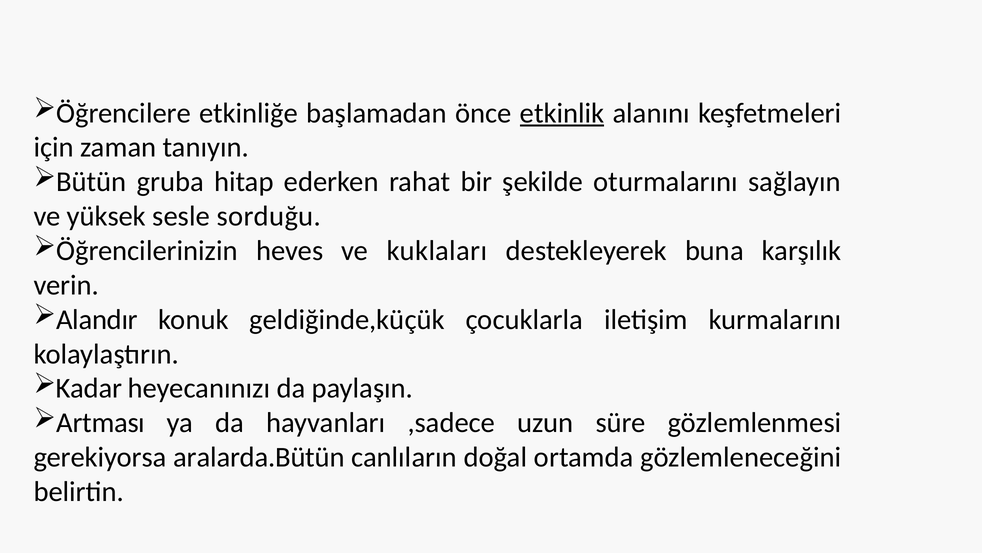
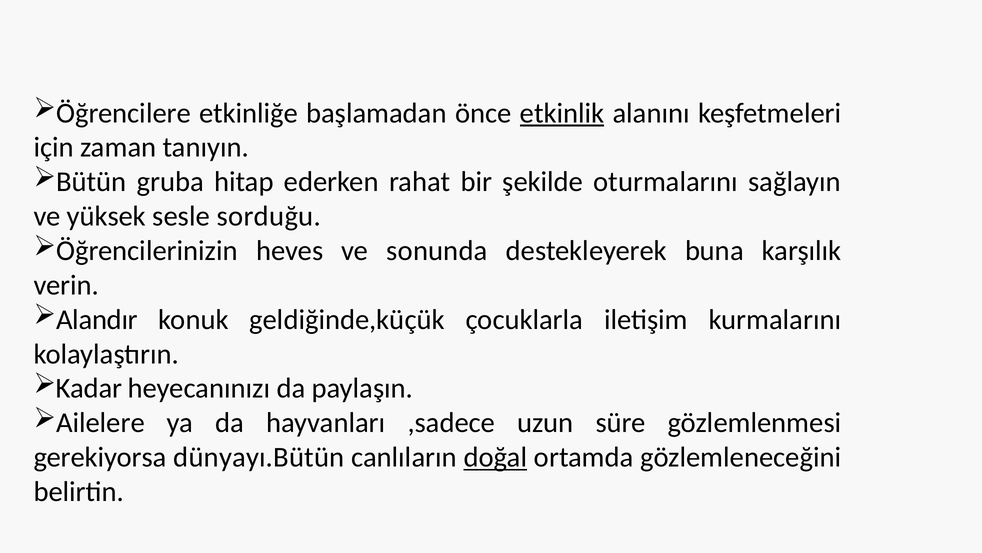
kuklaları: kuklaları -> sonunda (437, 251)
Artması: Artması -> Ailelere (101, 422)
aralarda.Bütün: aralarda.Bütün -> dünyayı.Bütün (259, 457)
doğal underline: none -> present (495, 457)
